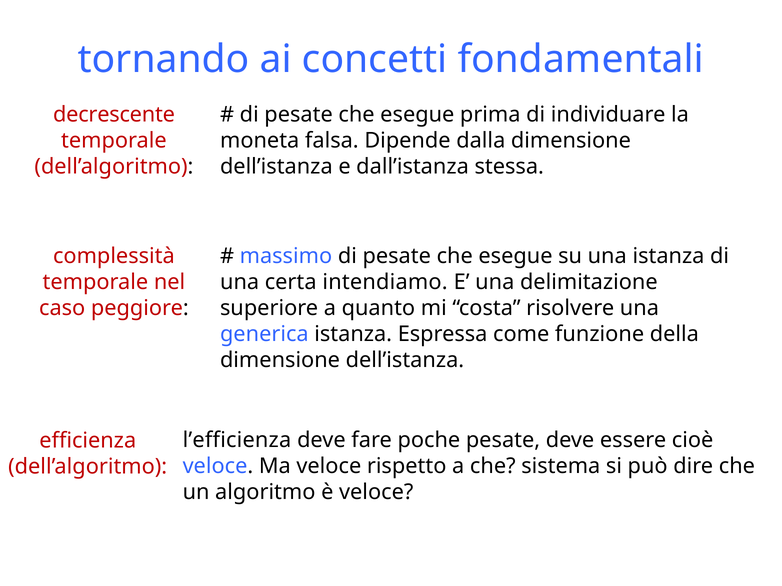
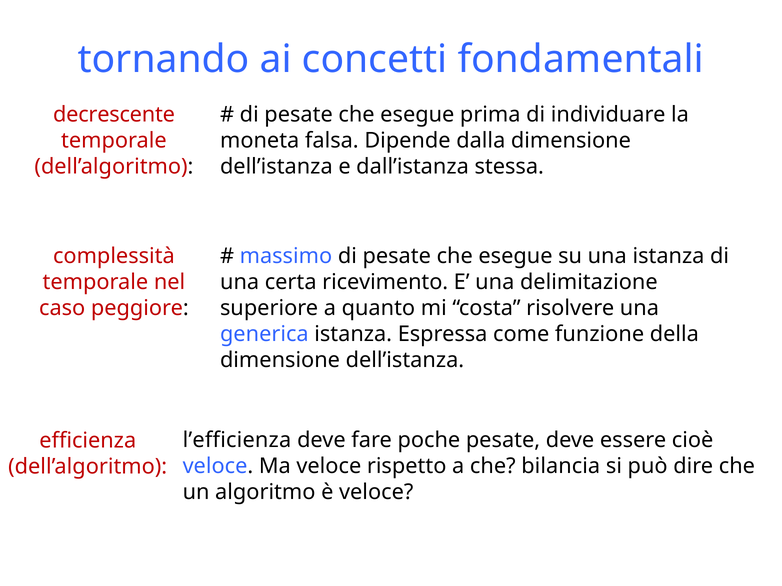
intendiamo: intendiamo -> ricevimento (385, 282)
sistema: sistema -> bilancia (561, 466)
